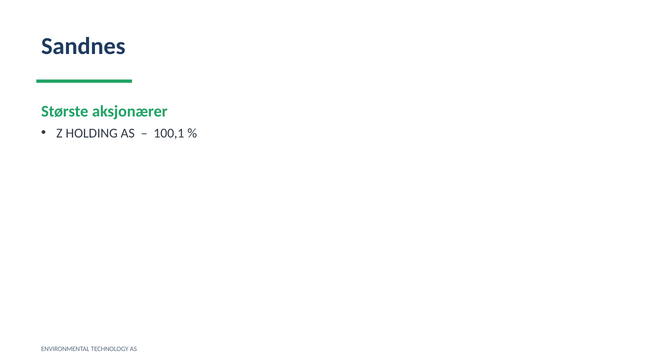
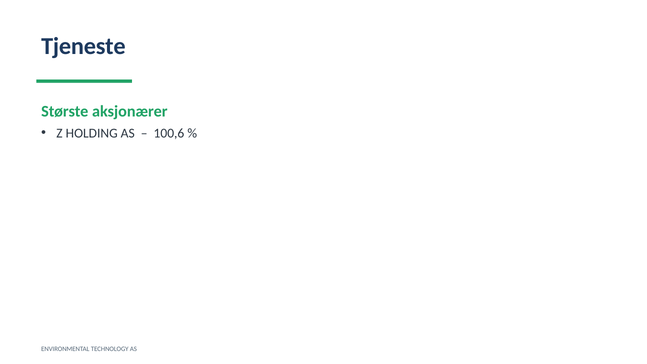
Sandnes: Sandnes -> Tjeneste (83, 46)
100,1: 100,1 -> 100,6 (169, 133)
